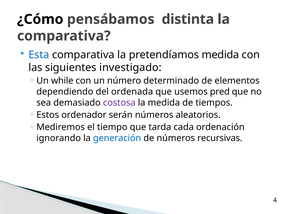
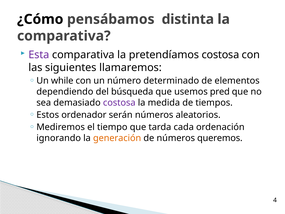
Esta colour: blue -> purple (39, 55)
pretendíamos medida: medida -> costosa (220, 55)
investigado: investigado -> llamaremos (131, 68)
ordenada: ordenada -> búsqueda (132, 92)
generación colour: blue -> orange (117, 138)
recursivas: recursivas -> queremos (220, 138)
